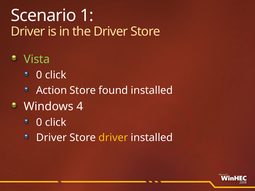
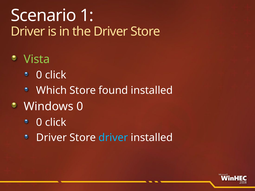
Action: Action -> Which (52, 90)
Windows 4: 4 -> 0 (80, 107)
driver colour: yellow -> light blue (113, 138)
